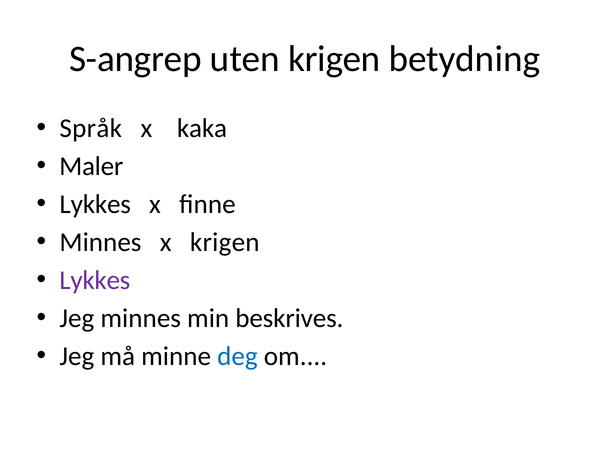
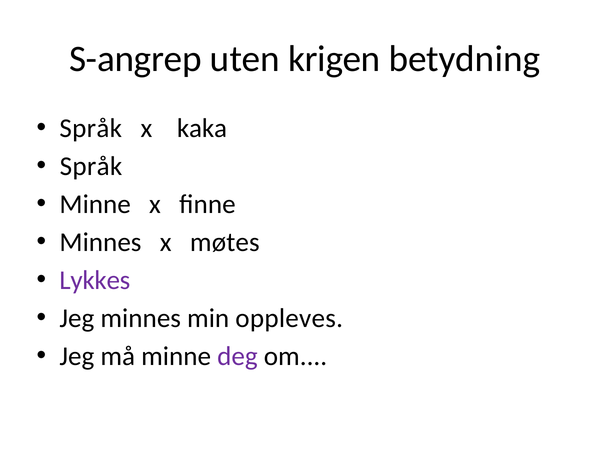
Maler: Maler -> Språk (91, 166)
Lykkes: Lykkes -> Minne (95, 204)
x krigen: krigen -> møtes (225, 242)
beskrives: beskrives -> oppleves (289, 318)
deg colour: blue -> purple (237, 356)
